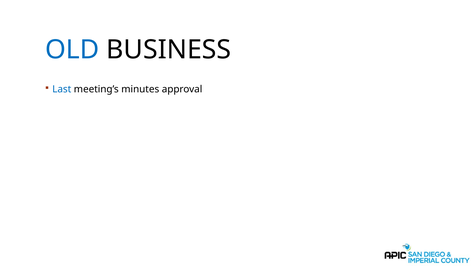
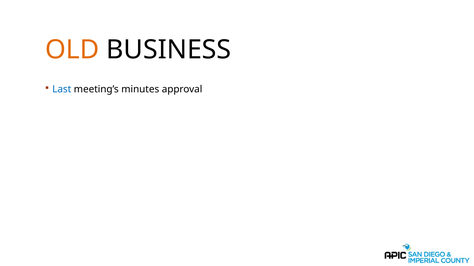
OLD colour: blue -> orange (72, 50)
